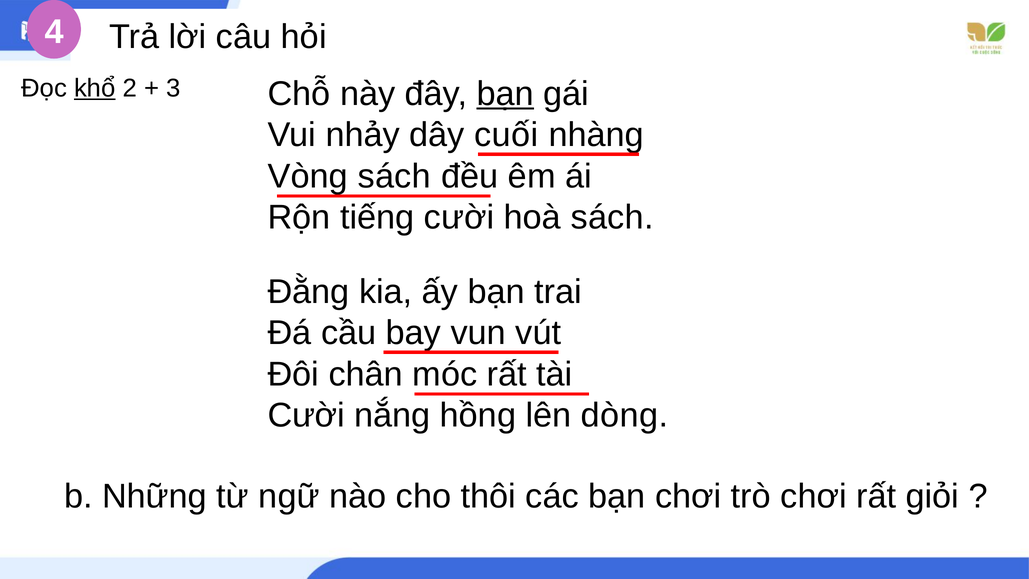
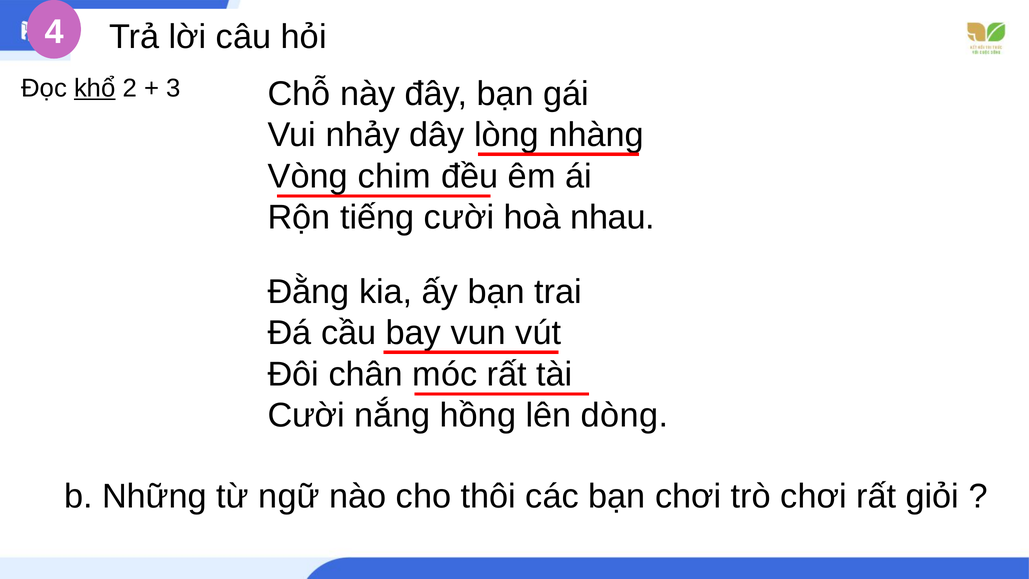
bạn underline: present -> none (505, 94)
cuối: cuối -> lòng (507, 135)
Vòng sách: sách -> chim (394, 176)
hoà sách: sách -> nhau (613, 217)
